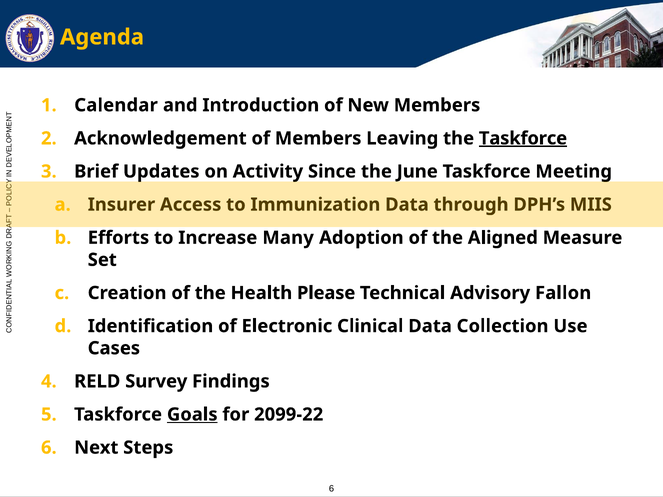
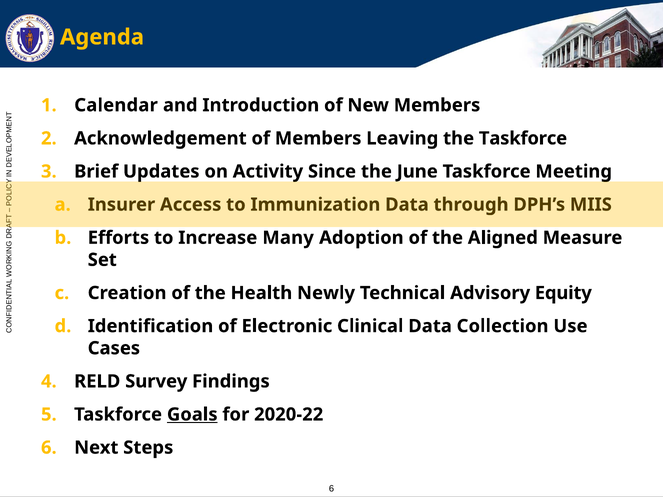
Taskforce underline: present -> none (523, 138)
Please: Please -> Newly (326, 293)
Fallon: Fallon -> Equity (563, 293)
2099-22: 2099-22 -> 2020-22 (289, 415)
